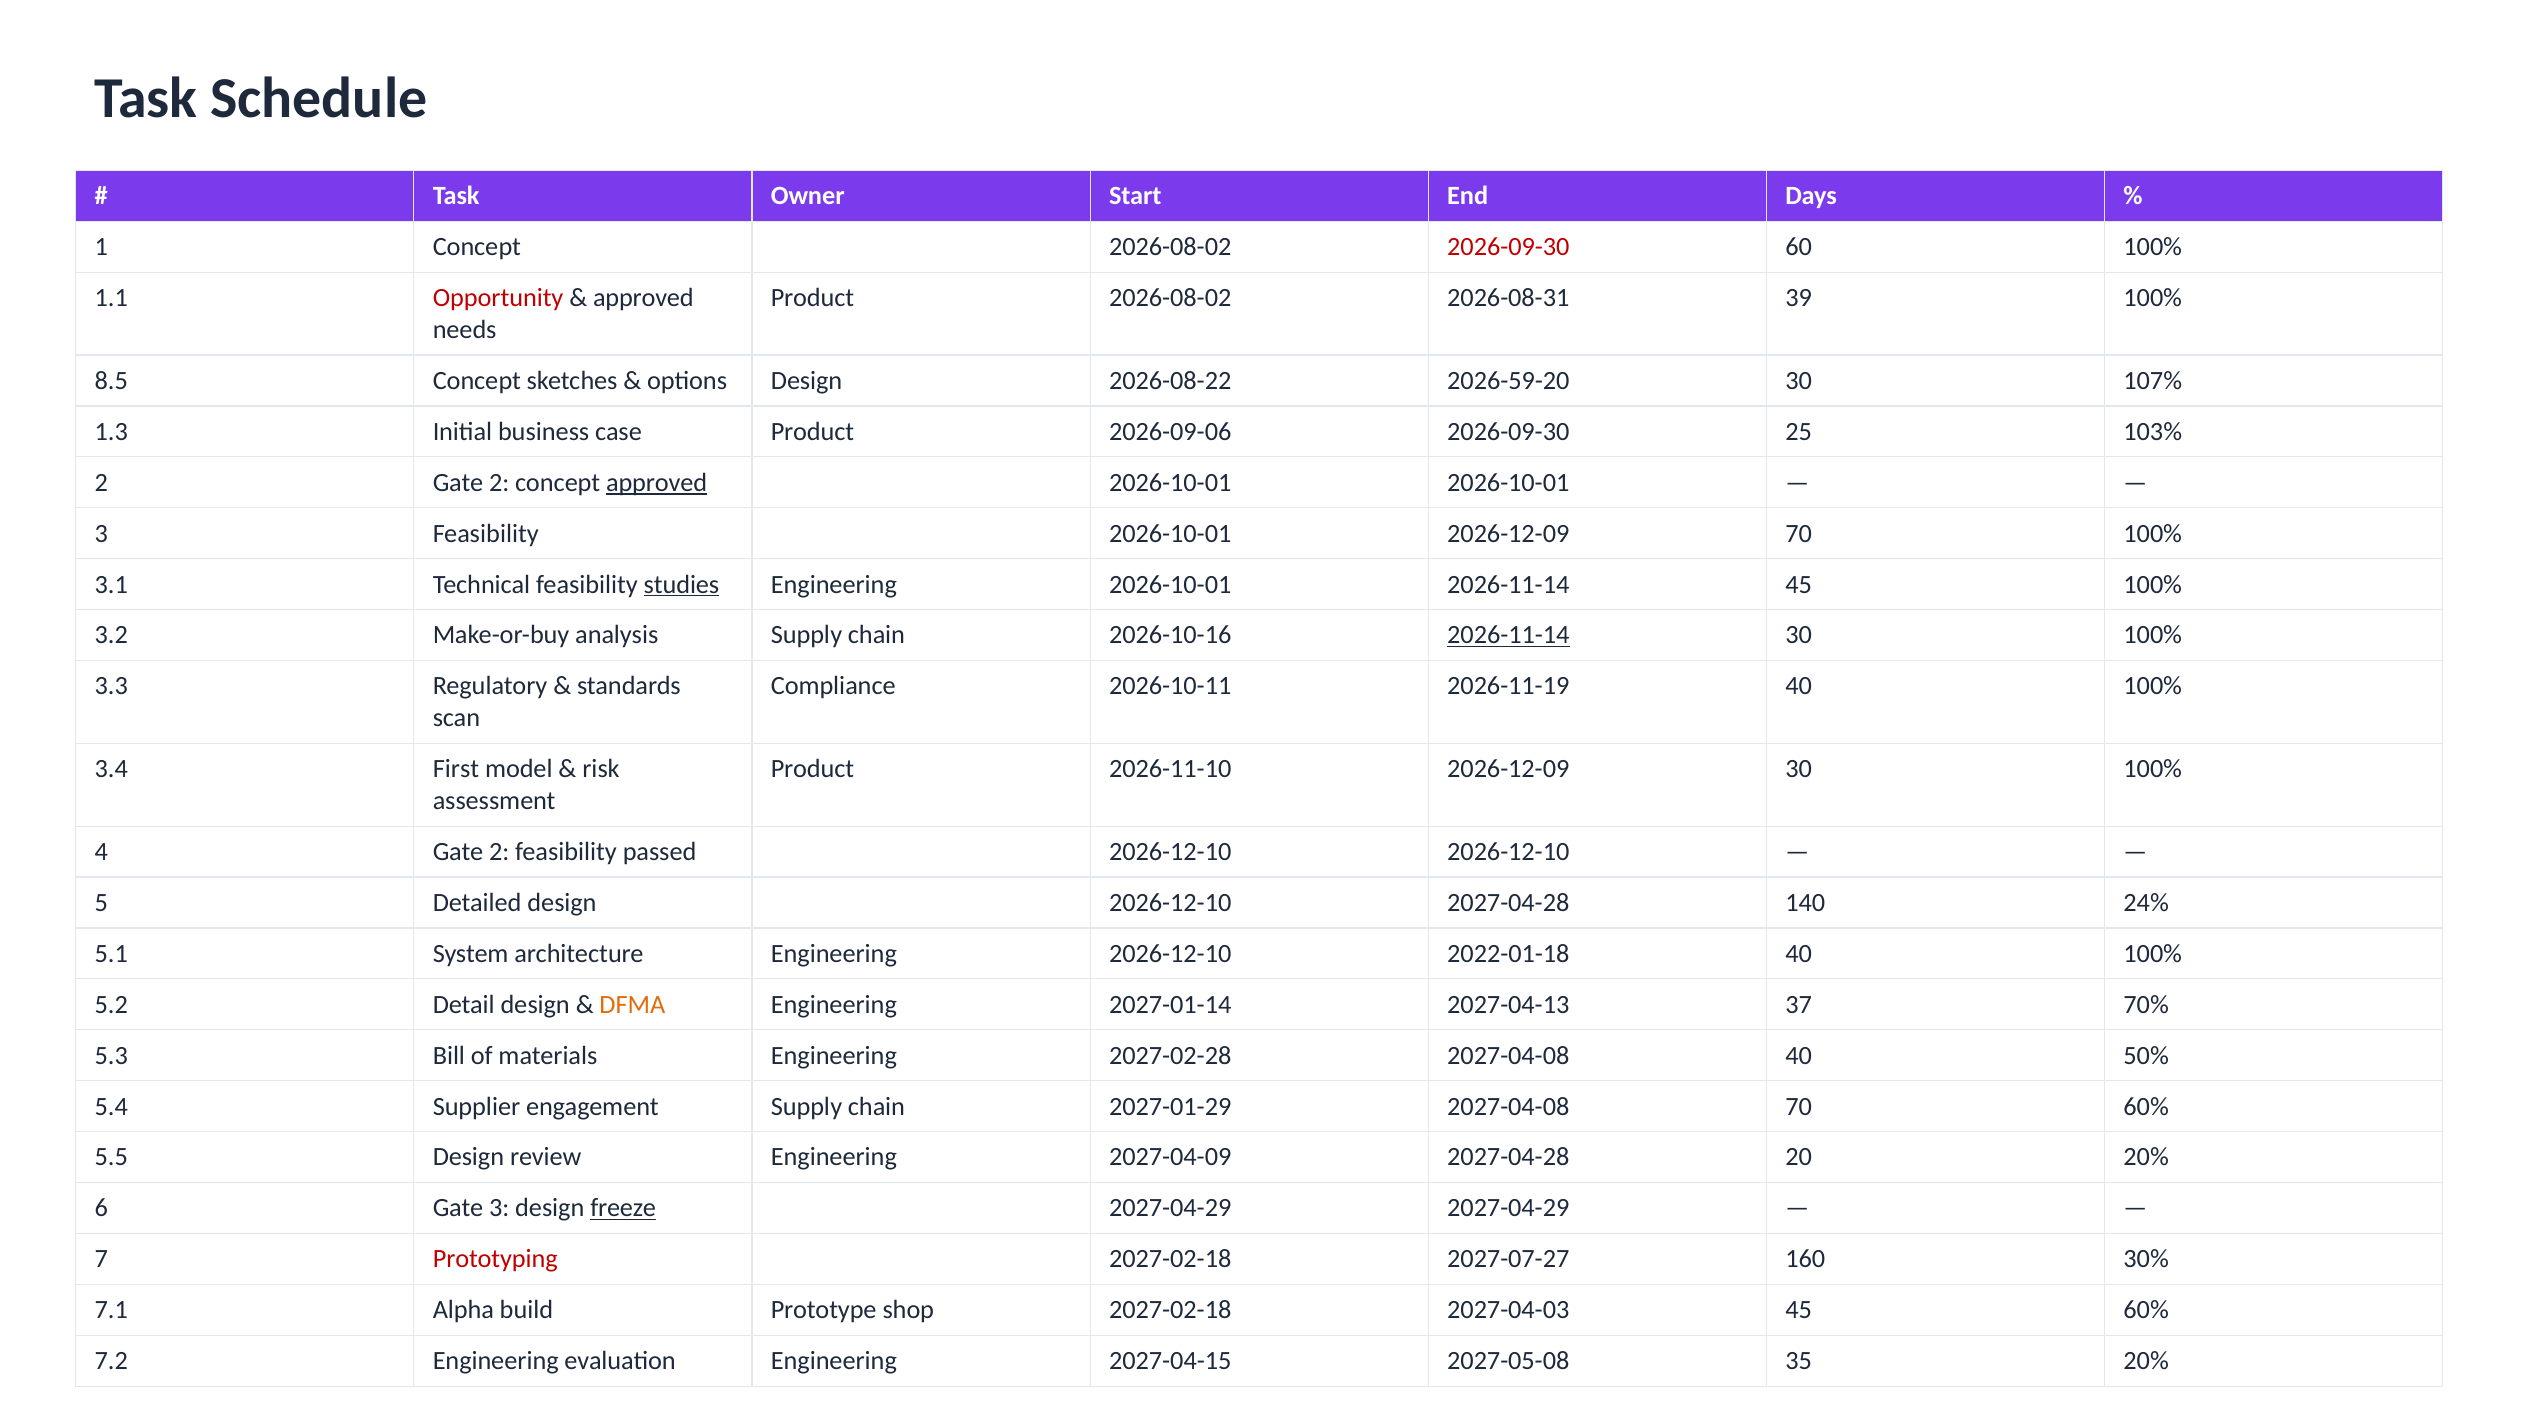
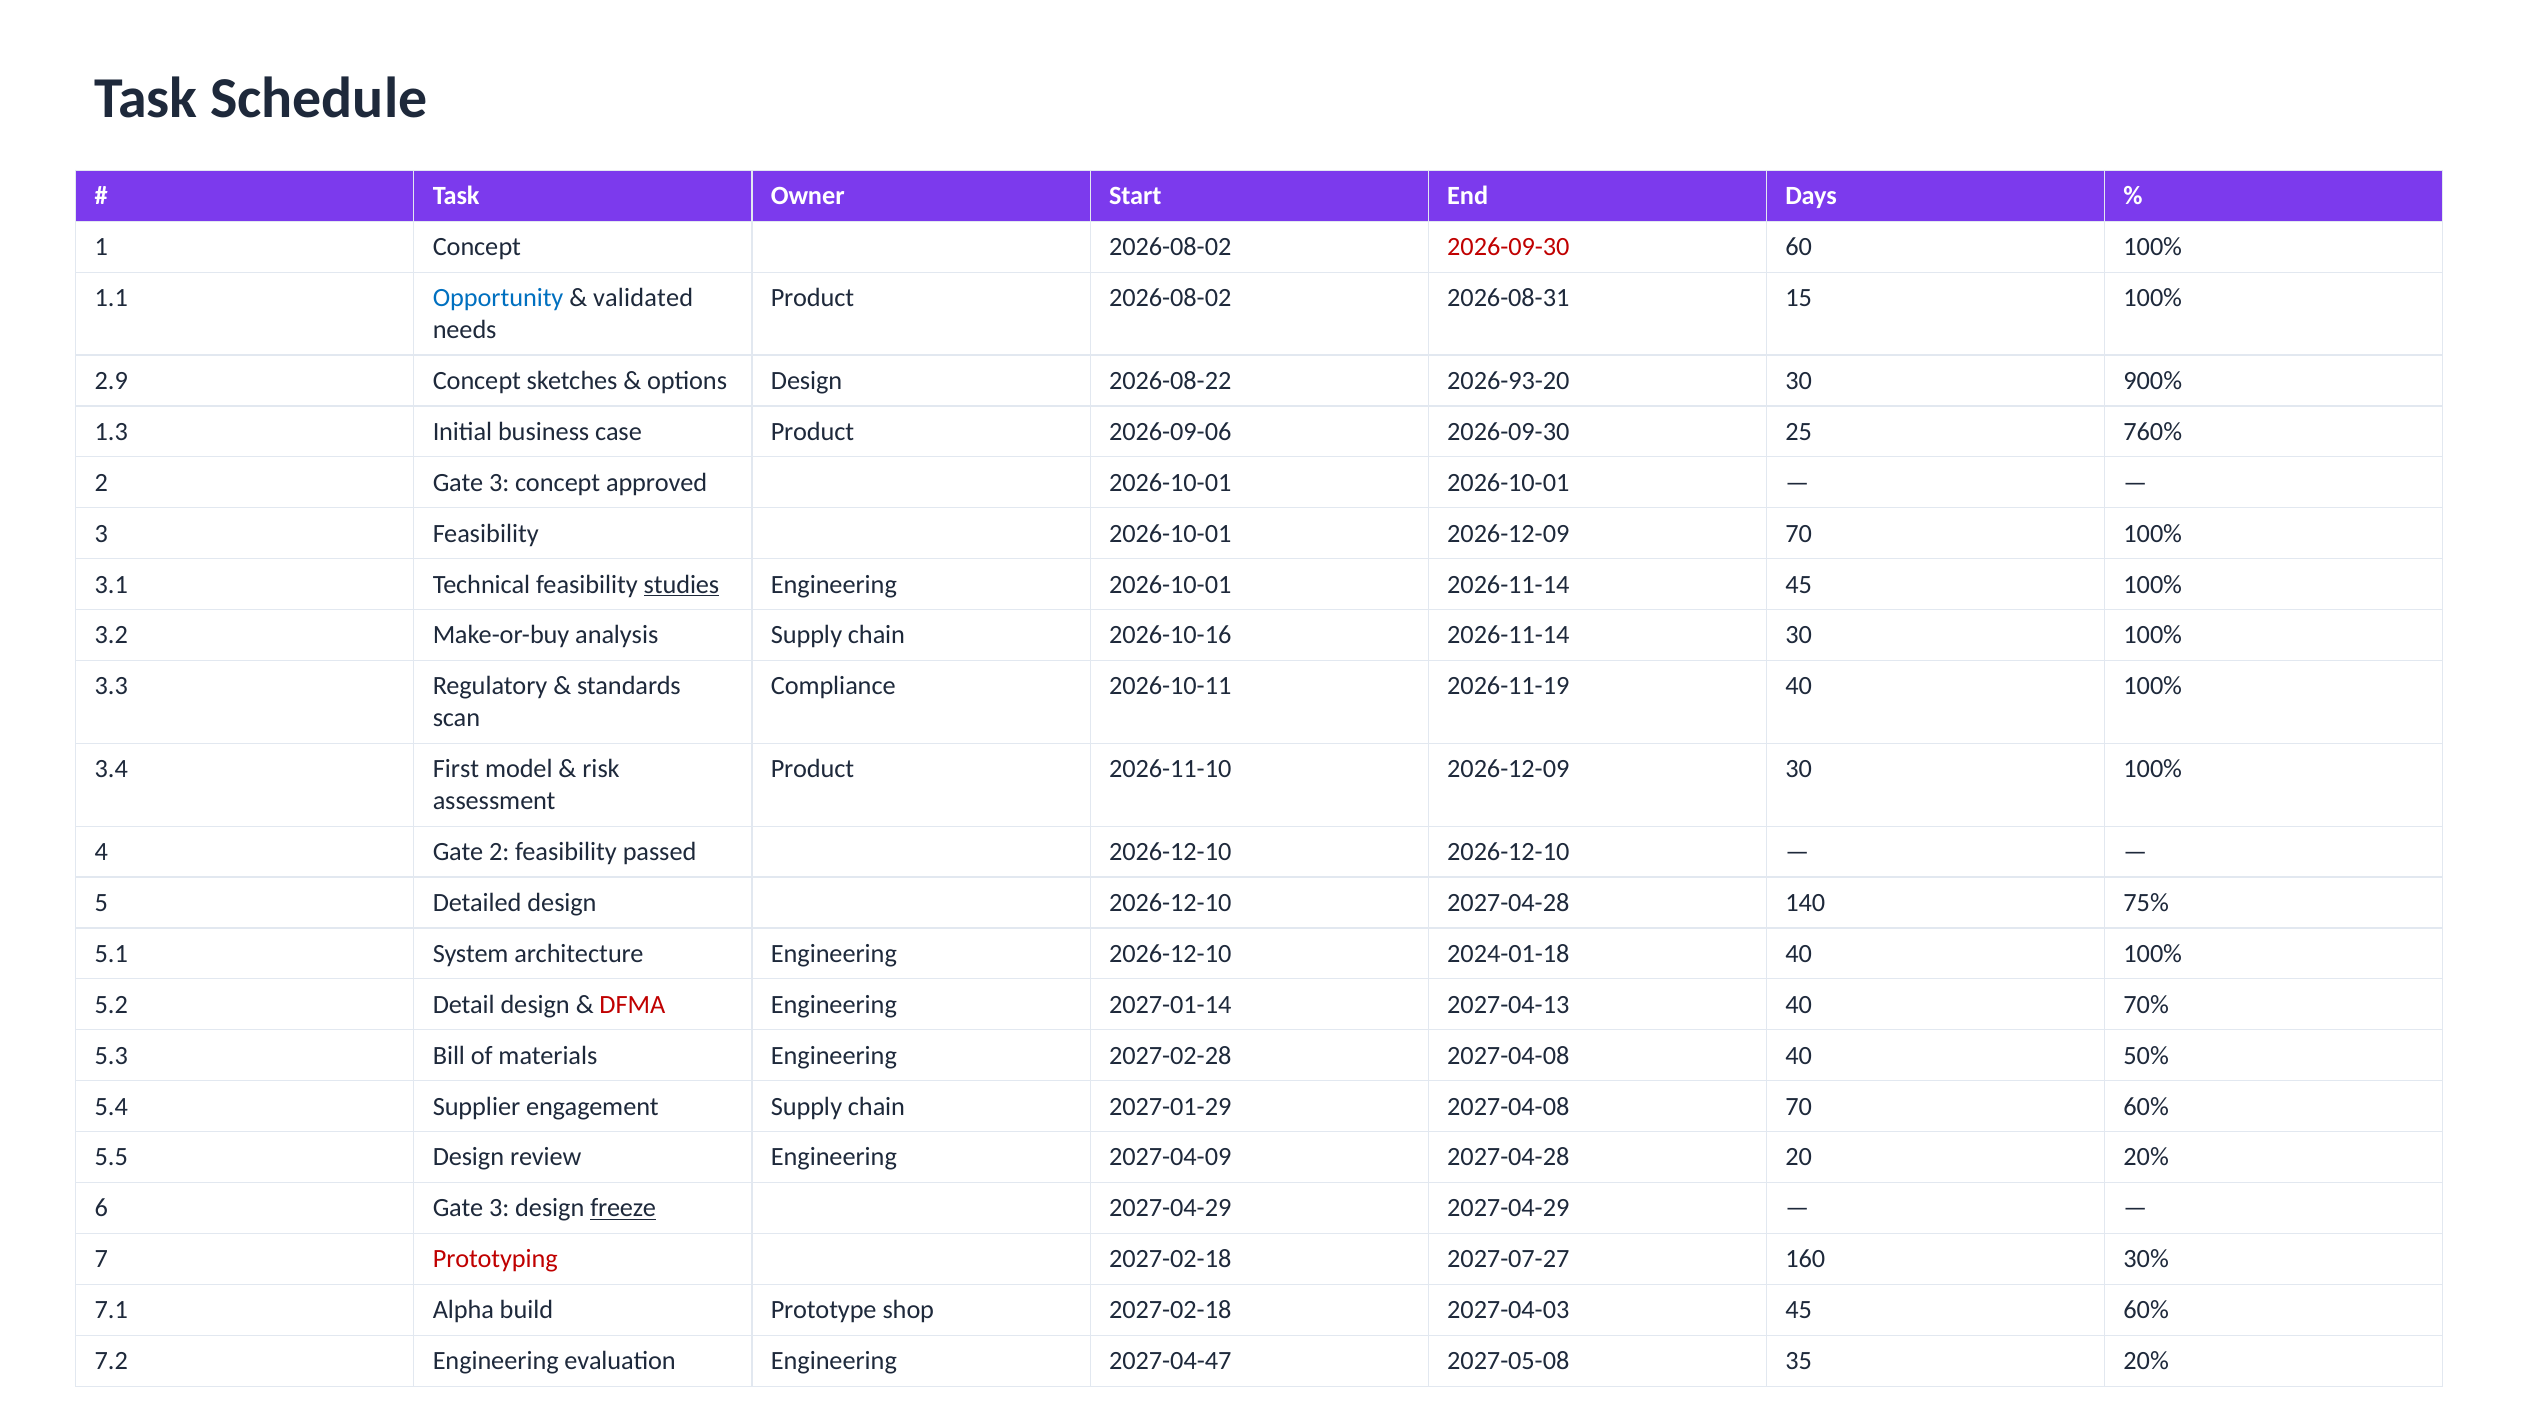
Opportunity colour: red -> blue (498, 298)
approved: approved -> validated (643, 298)
39: 39 -> 15 (1799, 298)
8.5: 8.5 -> 2.9 (111, 381)
2026-59-20: 2026-59-20 -> 2026-93-20 (1508, 381)
107%: 107% -> 900% (2153, 381)
103%: 103% -> 760% (2153, 432)
2 Gate 2: 2 -> 3 (499, 483)
approved underline: present -> none (657, 483)
2026-11-14 underline: present -> none (1508, 635)
24%: 24% -> 75% (2146, 903)
2022-01-18: 2022-01-18 -> 2024-01-18 (1508, 954)
DFMA colour: orange -> red (632, 1005)
2027-04-13 37: 37 -> 40 (1799, 1005)
2027-04-15: 2027-04-15 -> 2027-04-47 (1170, 1361)
